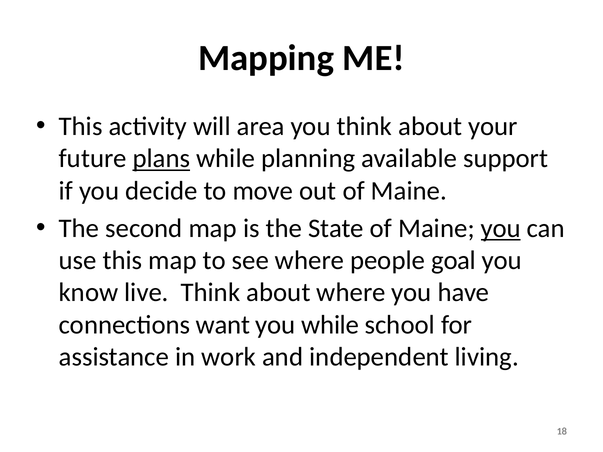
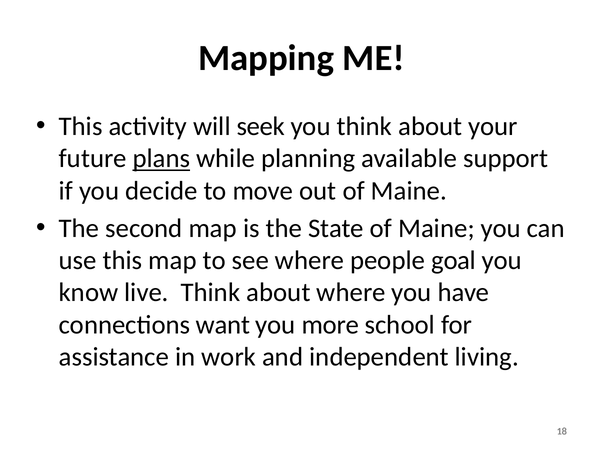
area: area -> seek (261, 126)
you underline: present -> none (501, 228)
you while: while -> more (330, 325)
